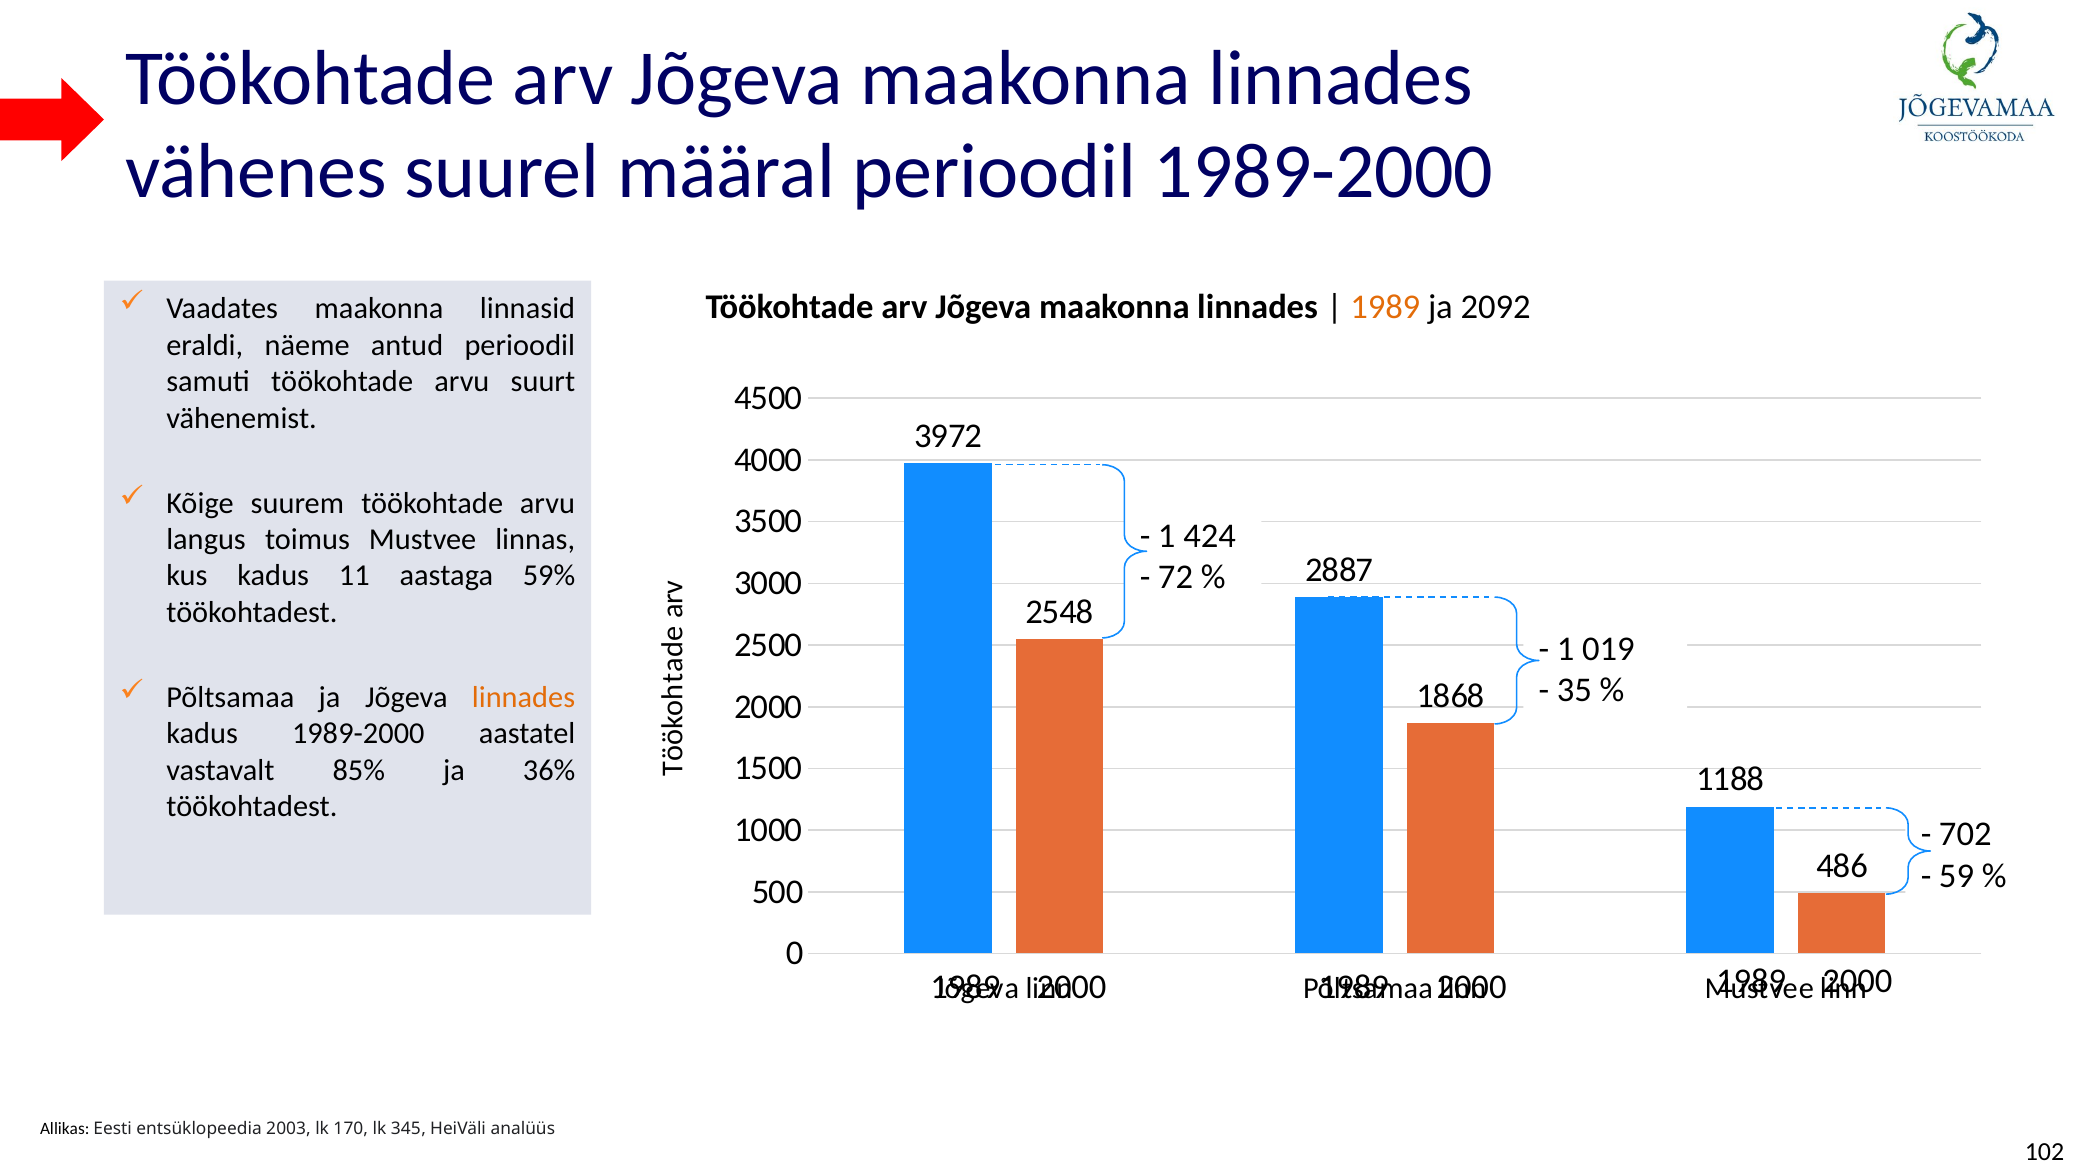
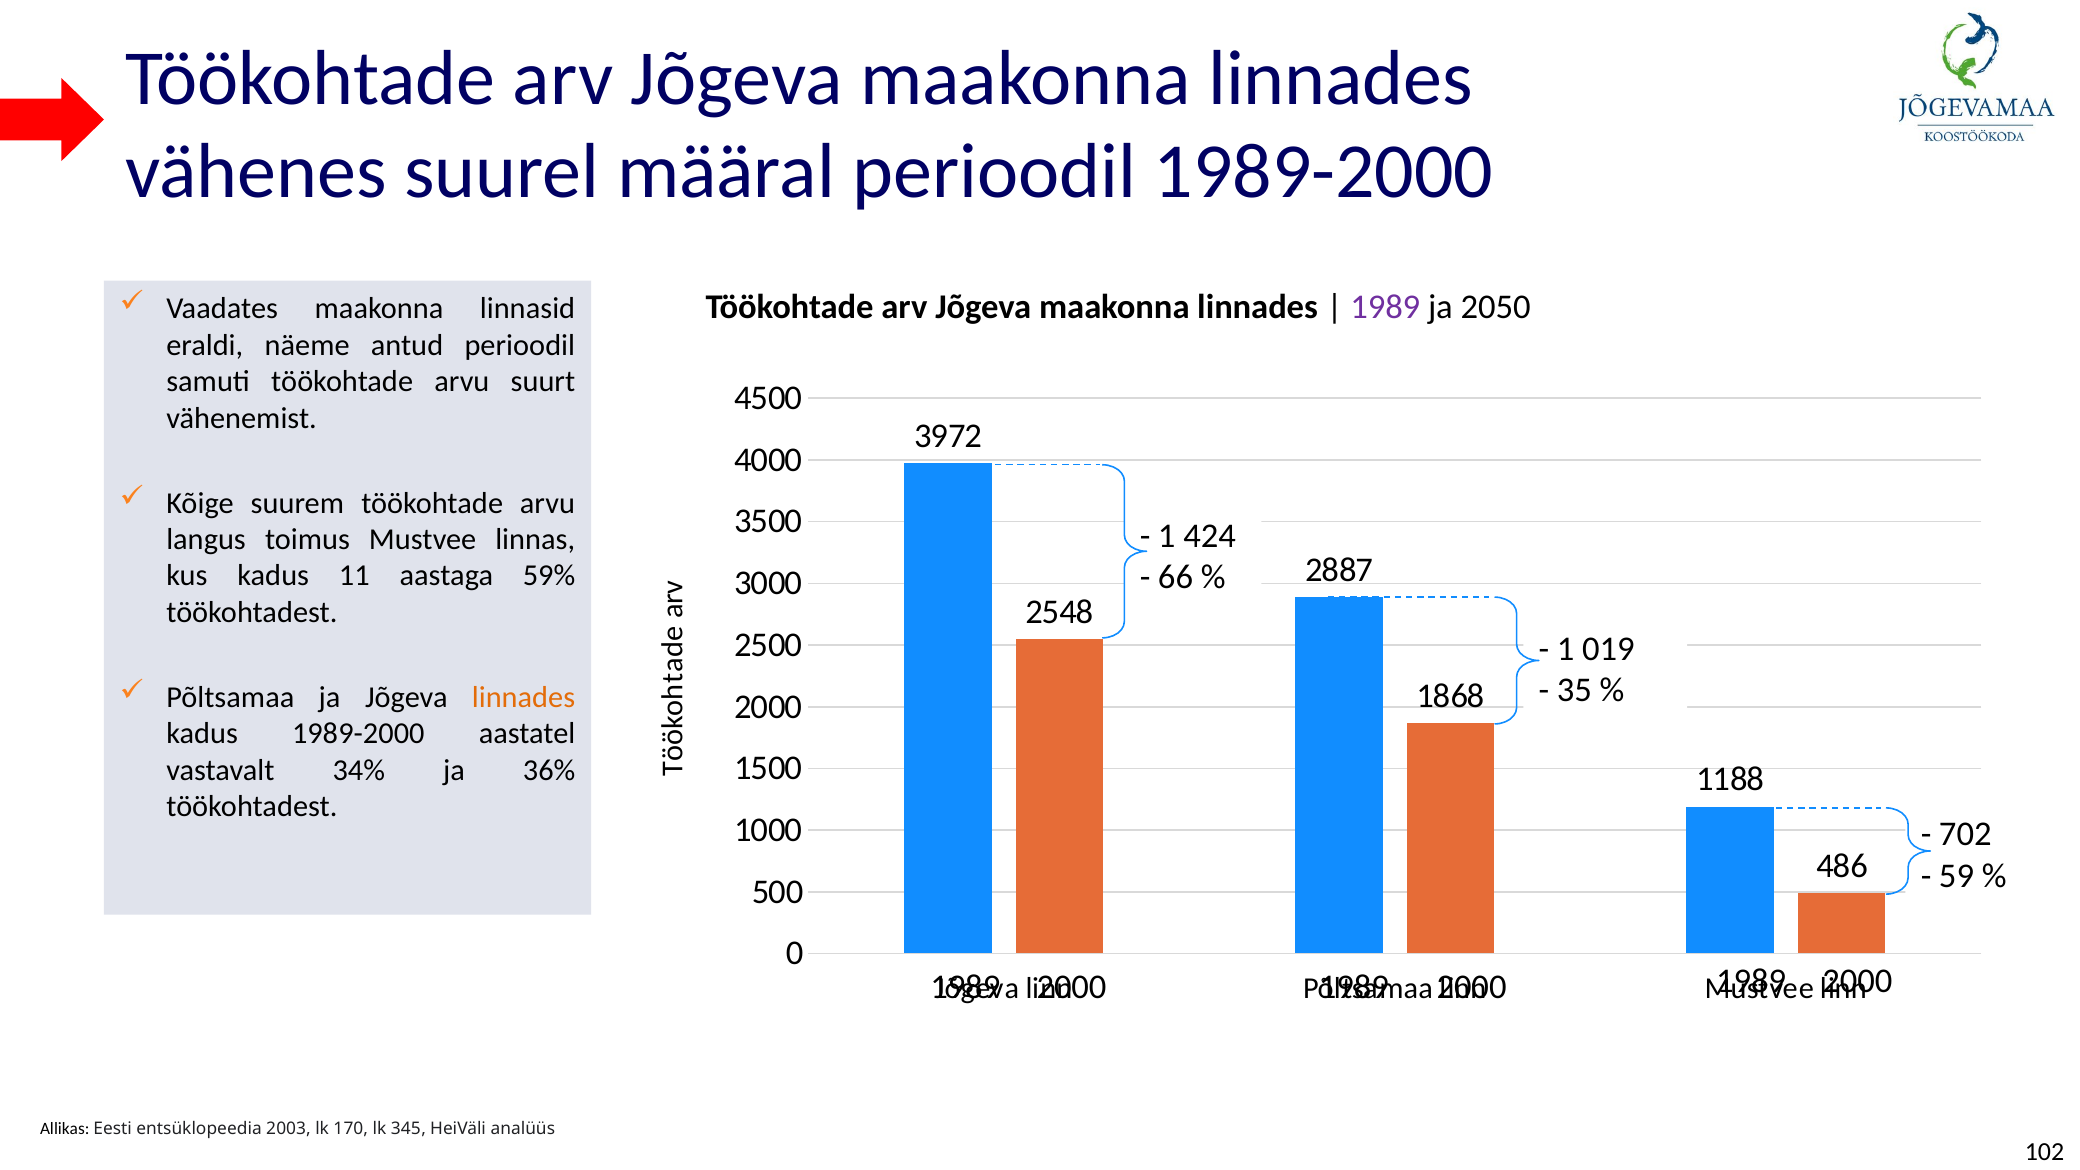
1989 colour: orange -> purple (1385, 307)
2092: 2092 -> 2050 (1496, 307)
72: 72 -> 66 (1175, 577)
85%: 85% -> 34% (359, 770)
